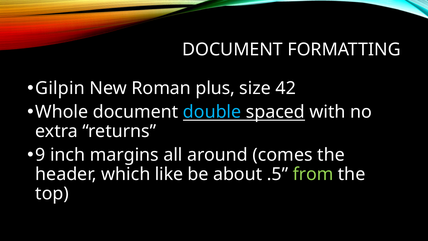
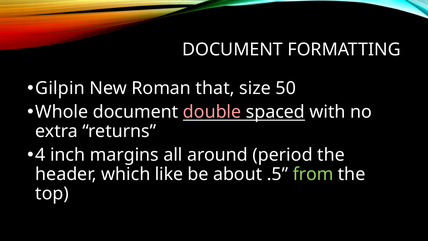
plus: plus -> that (215, 88)
42: 42 -> 50 (286, 88)
double colour: light blue -> pink (212, 112)
9: 9 -> 4 (40, 155)
comes: comes -> period (283, 155)
